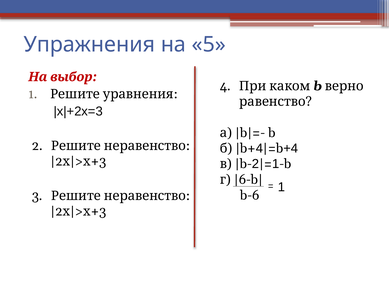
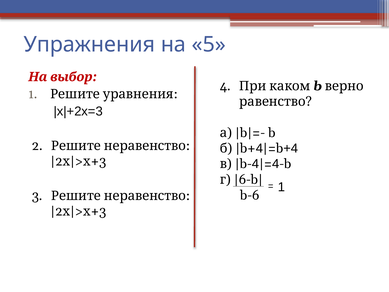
2: 2 -> 4 (255, 164)
1: 1 -> 4 (276, 164)
